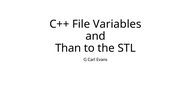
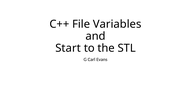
Than: Than -> Start (68, 48)
